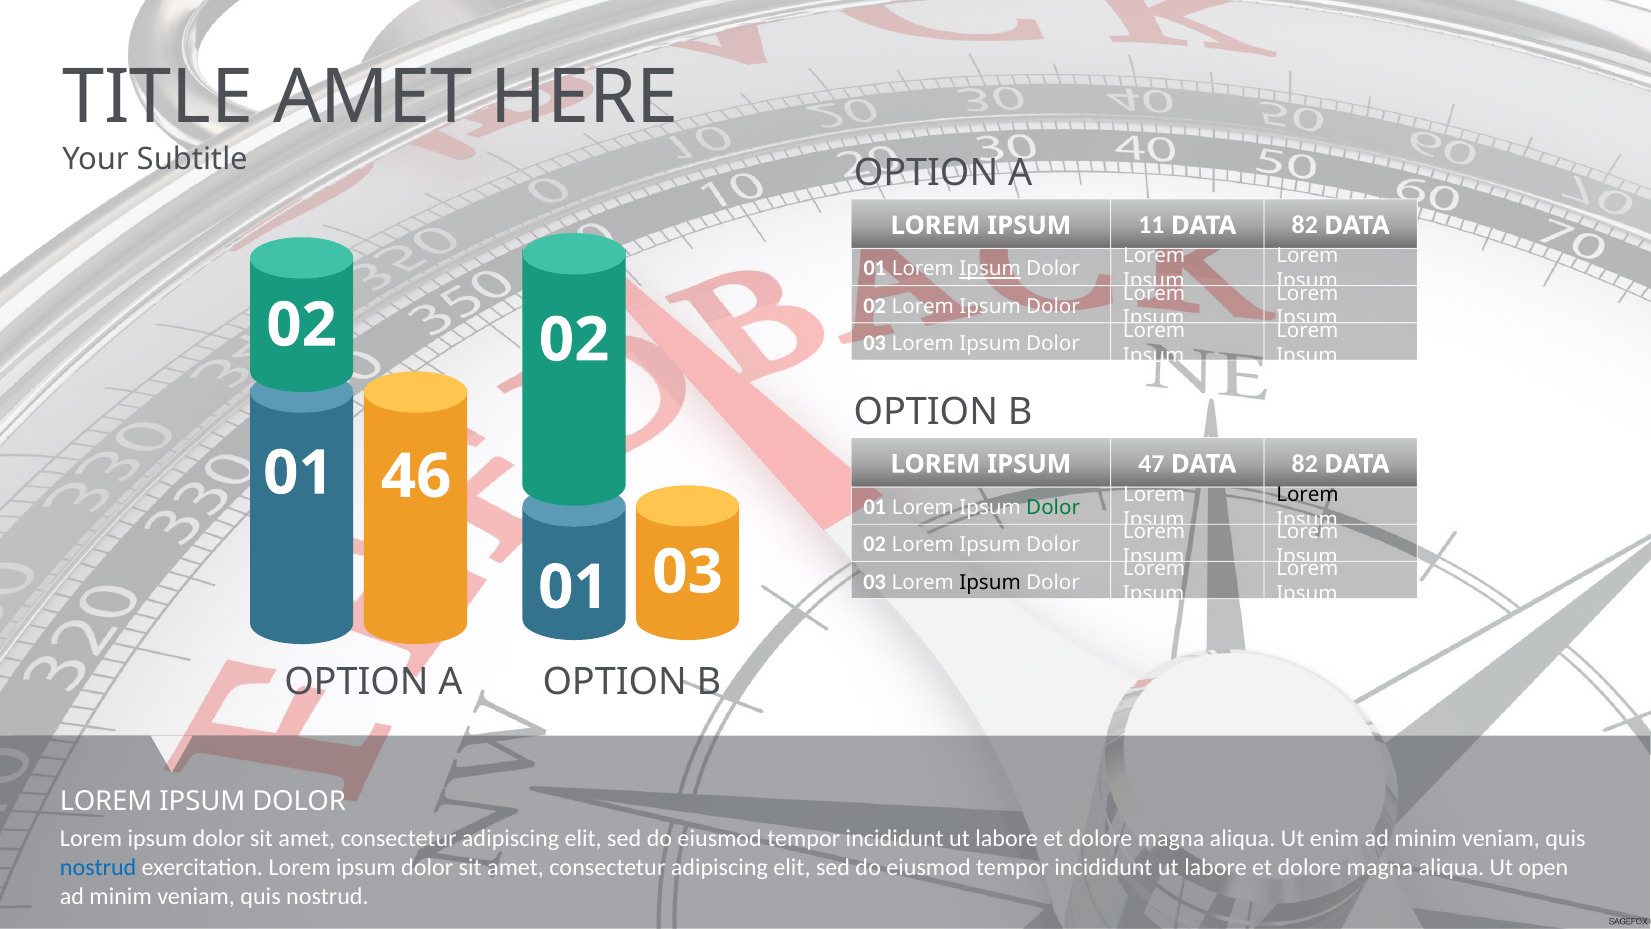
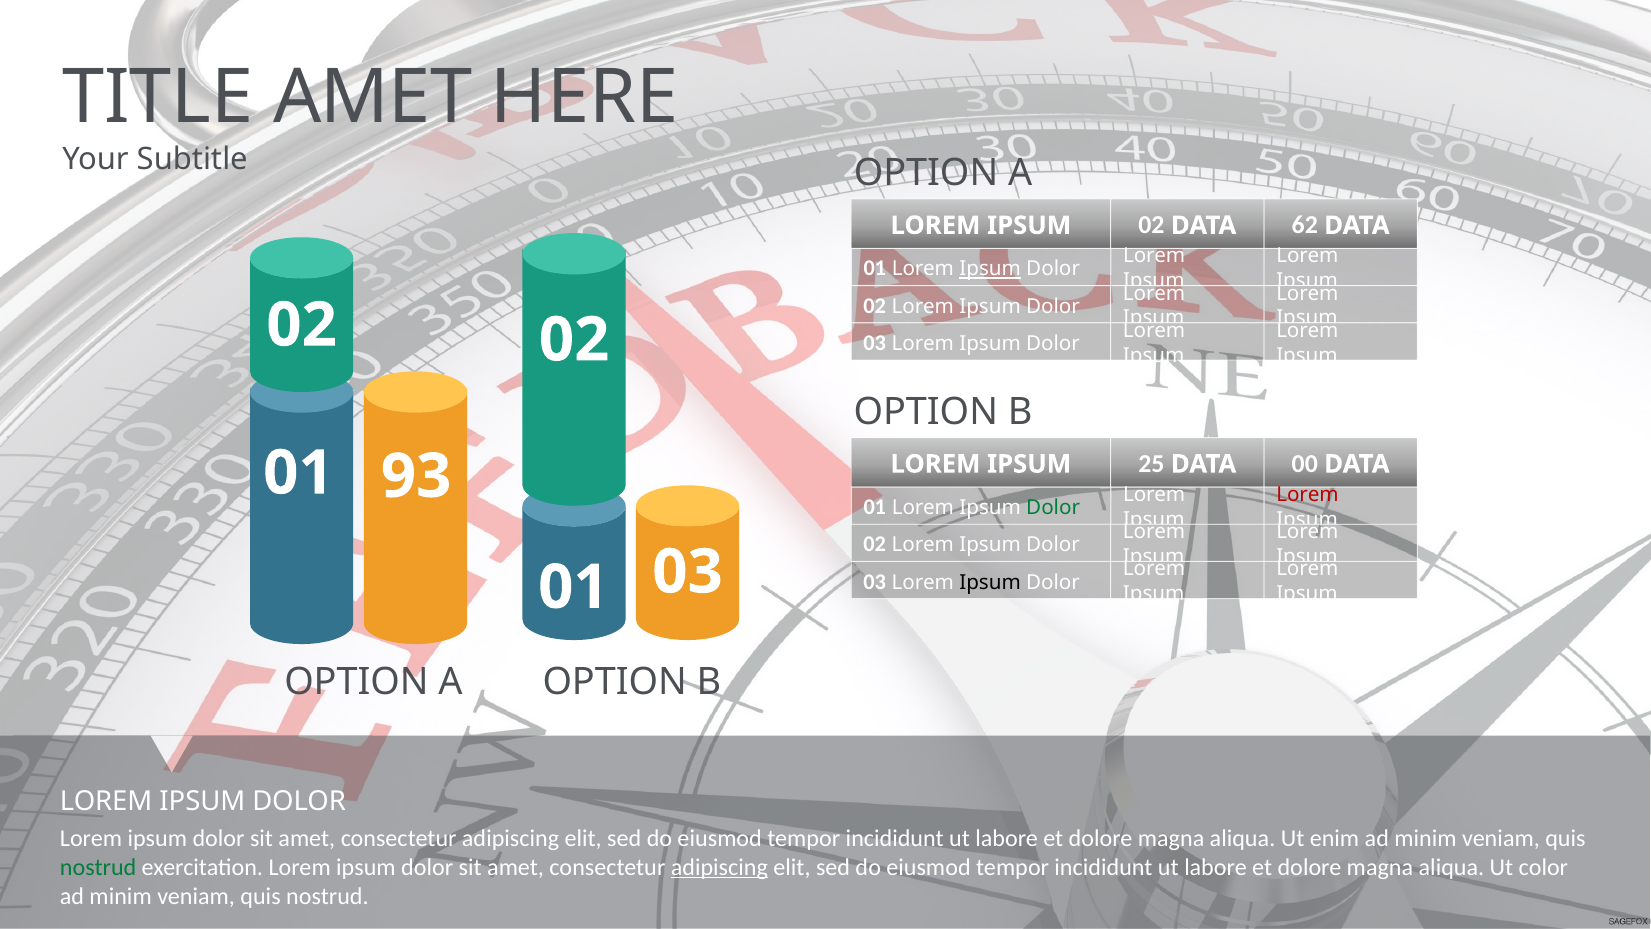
11: 11 -> 02 (1151, 225)
82: 82 -> 62 (1305, 225)
47: 47 -> 25 (1151, 464)
82: 82 -> 00 (1305, 464)
46: 46 -> 93 (416, 476)
Lorem colour: black -> red (1307, 495)
nostrud colour: blue -> green (98, 867)
adipiscing underline: none -> present (719, 867)
open: open -> color (1543, 867)
